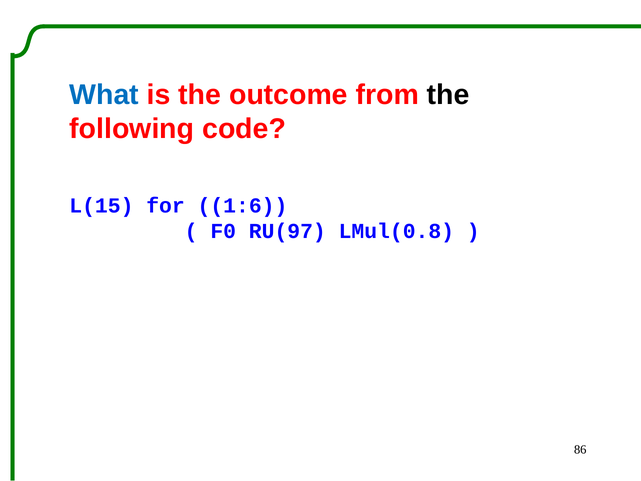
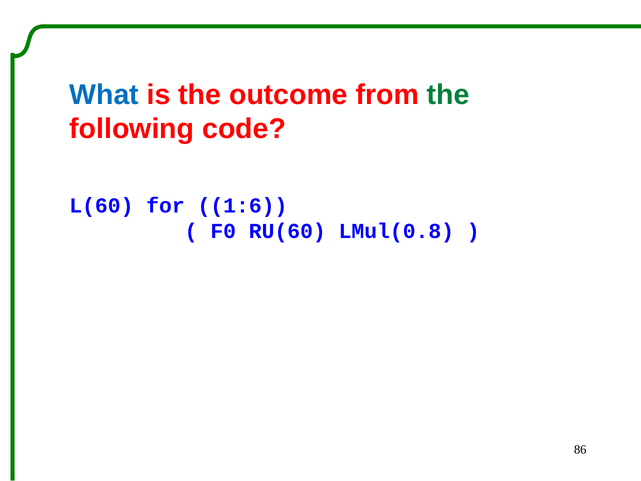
the colour: black -> green (448, 95)
L(15: L(15 -> L(60 (101, 205)
RU(97: RU(97 -> RU(60 (287, 231)
